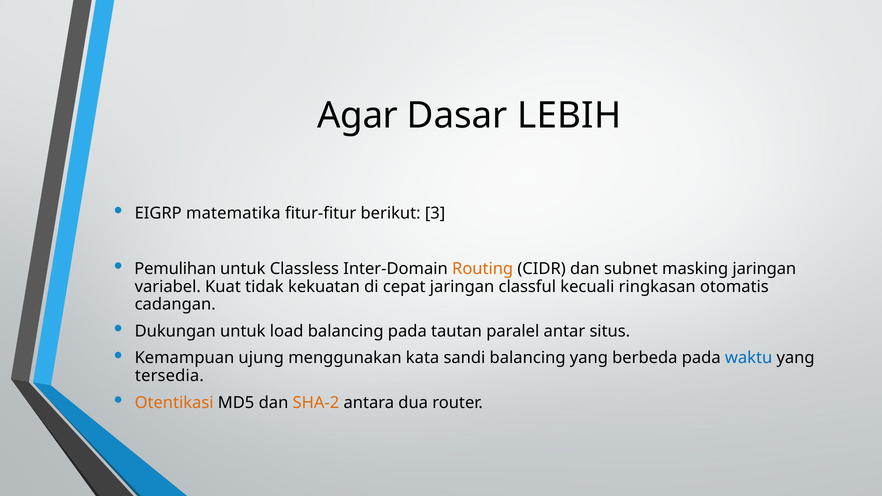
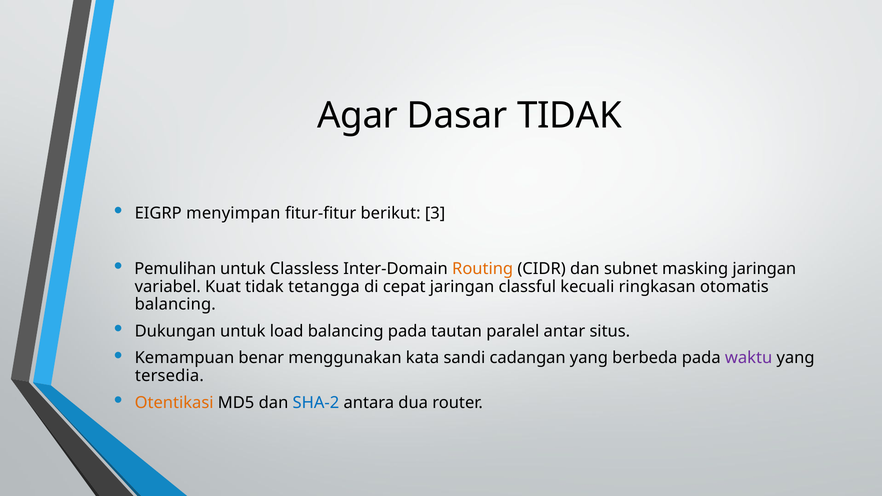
Dasar LEBIH: LEBIH -> TIDAK (570, 116)
matematika: matematika -> menyimpan (233, 213)
kekuatan: kekuatan -> tetangga (324, 287)
cadangan: cadangan -> balancing (175, 305)
ujung: ujung -> benar (261, 358)
sandi balancing: balancing -> cadangan (528, 358)
waktu colour: blue -> purple (749, 358)
SHA-2 colour: orange -> blue (316, 403)
